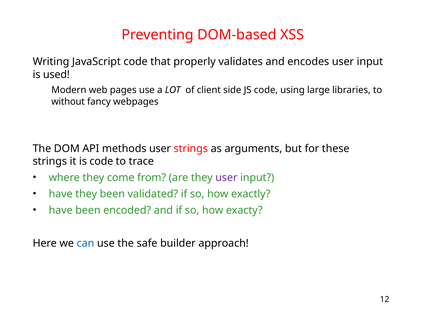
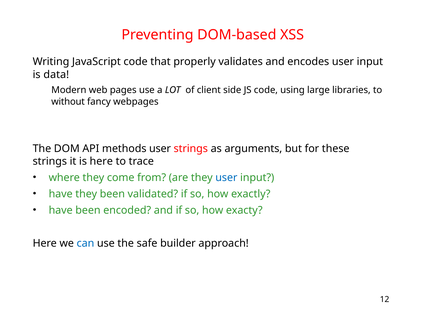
used: used -> data (56, 74)
is code: code -> here (101, 161)
user colour: purple -> blue (226, 177)
